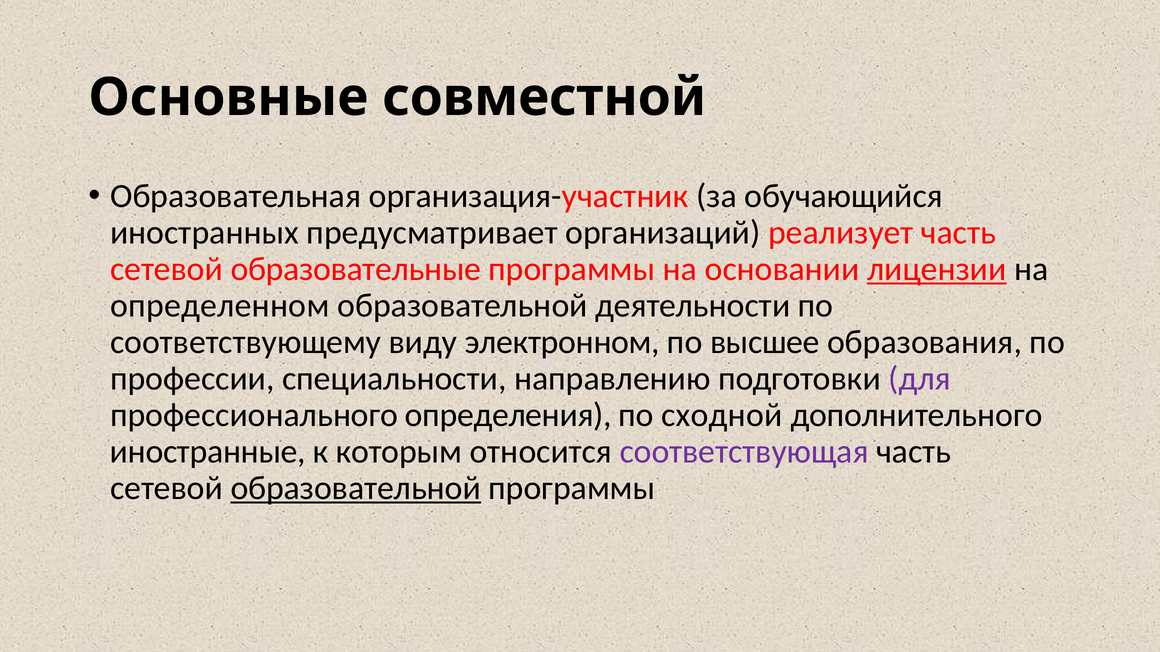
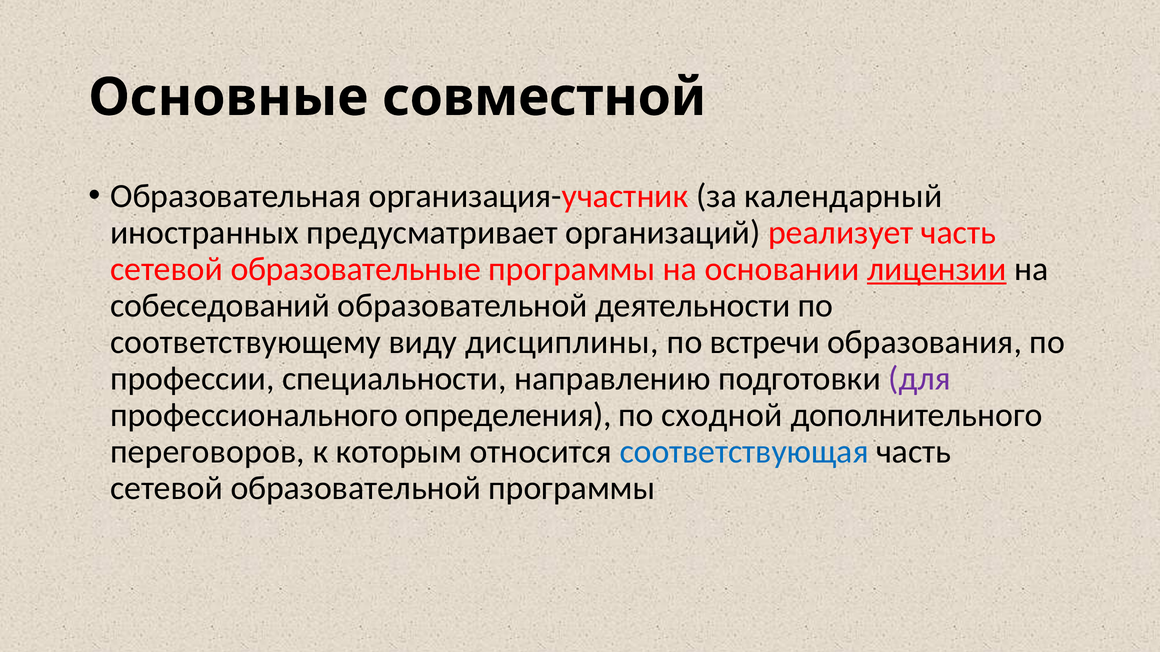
обучающийся: обучающийся -> календарный (843, 196)
определенном: определенном -> собеседований (220, 306)
электронном: электронном -> дисциплины (562, 342)
высшее: высшее -> встречи (765, 342)
иностранные: иностранные -> переговоров (207, 452)
соответствующая colour: purple -> blue (744, 452)
образовательной underline: present -> none (356, 488)
